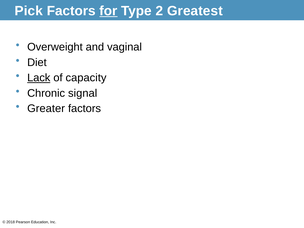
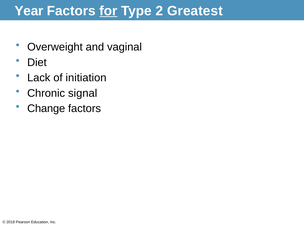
Pick: Pick -> Year (29, 11)
Lack underline: present -> none (39, 78)
capacity: capacity -> initiation (86, 78)
Greater: Greater -> Change (46, 109)
